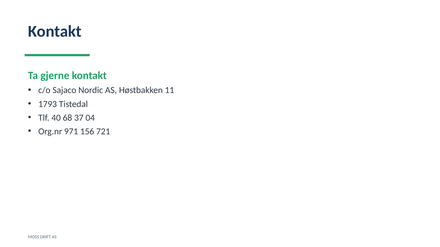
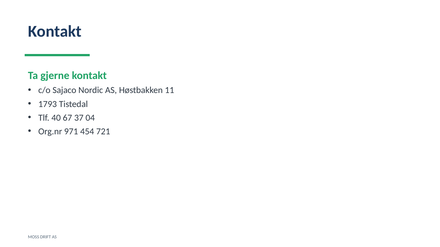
68: 68 -> 67 (67, 118)
156: 156 -> 454 (87, 132)
